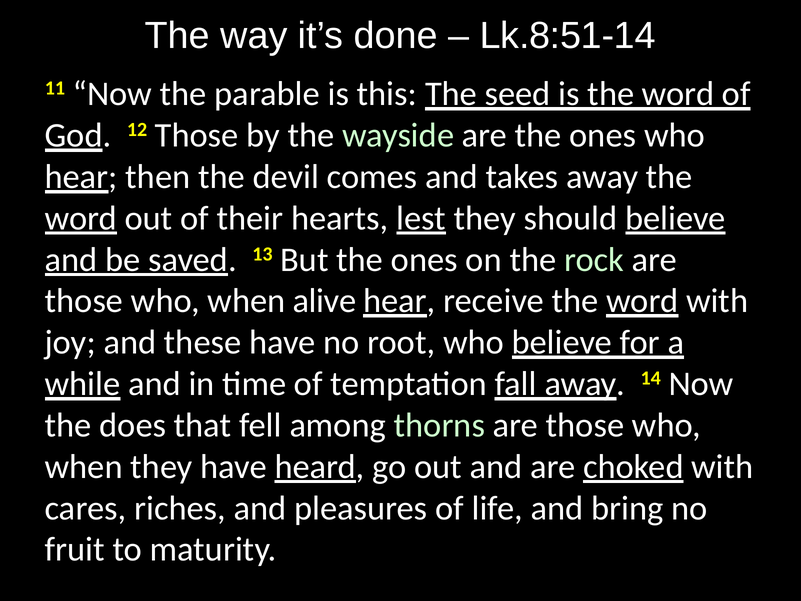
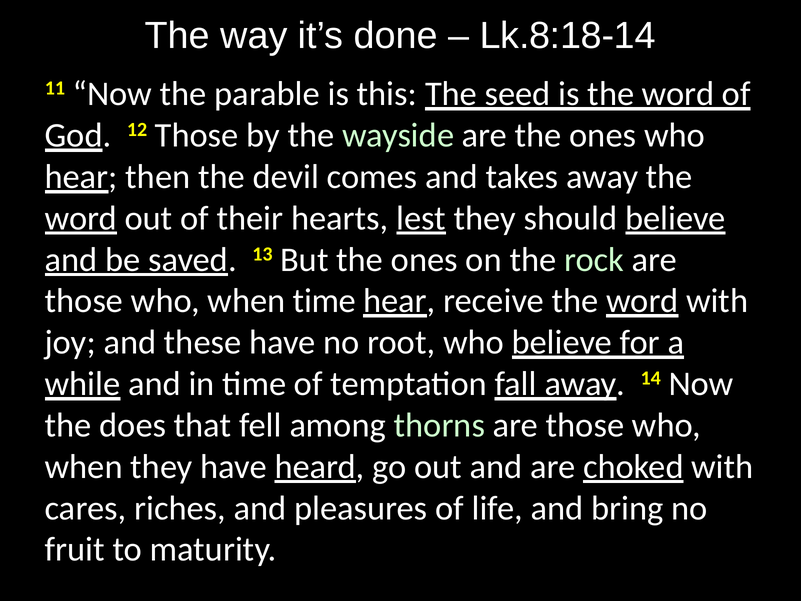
Lk.8:51-14: Lk.8:51-14 -> Lk.8:18-14 (568, 36)
when alive: alive -> time (324, 301)
